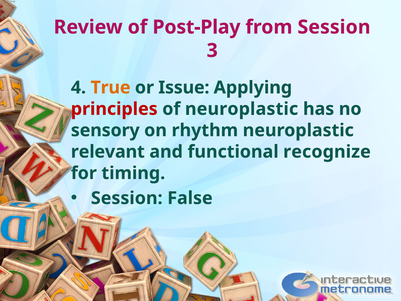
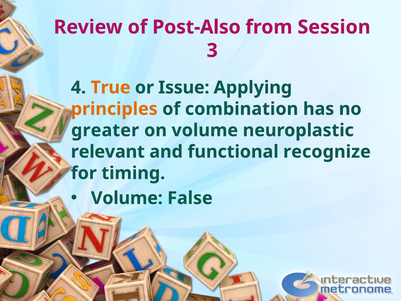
Post-Play: Post-Play -> Post-Also (196, 27)
principles colour: red -> orange (114, 109)
of neuroplastic: neuroplastic -> combination (242, 109)
sensory: sensory -> greater (105, 130)
on rhythm: rhythm -> volume (205, 130)
Session: Session -> Volume (127, 198)
